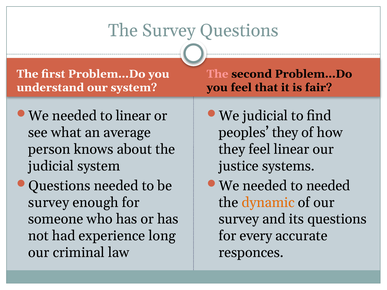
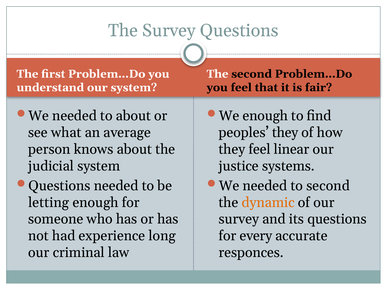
The colour: pink -> white (217, 74)
to linear: linear -> about (133, 116)
We judicial: judicial -> enough (265, 116)
to needed: needed -> second (328, 186)
survey: survey -> letting (49, 203)
